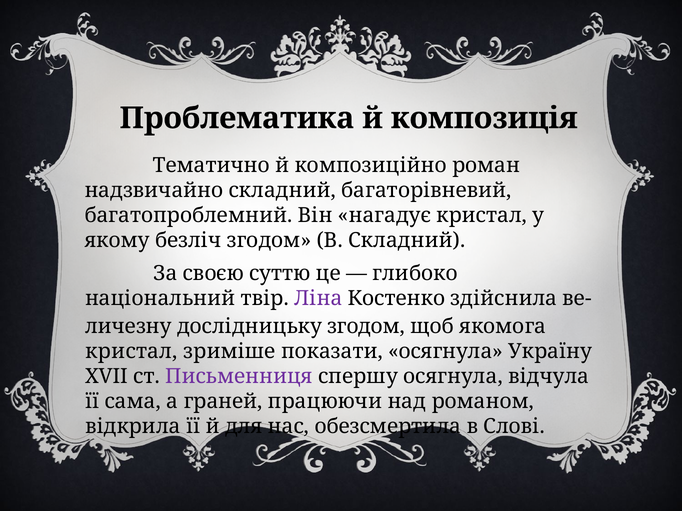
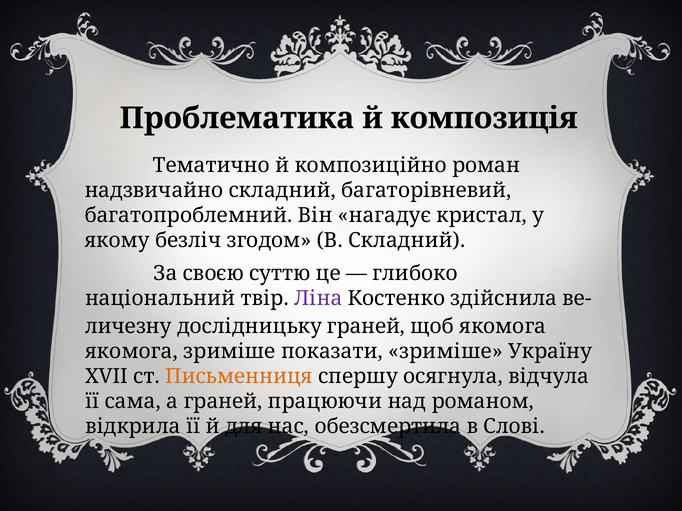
дослідницьку згодом: згодом -> граней (366, 327)
кристал: кристал -> якомога (132, 352)
показати осягнула: осягнула -> зриміше (446, 352)
Письменниця colour: purple -> orange (239, 377)
